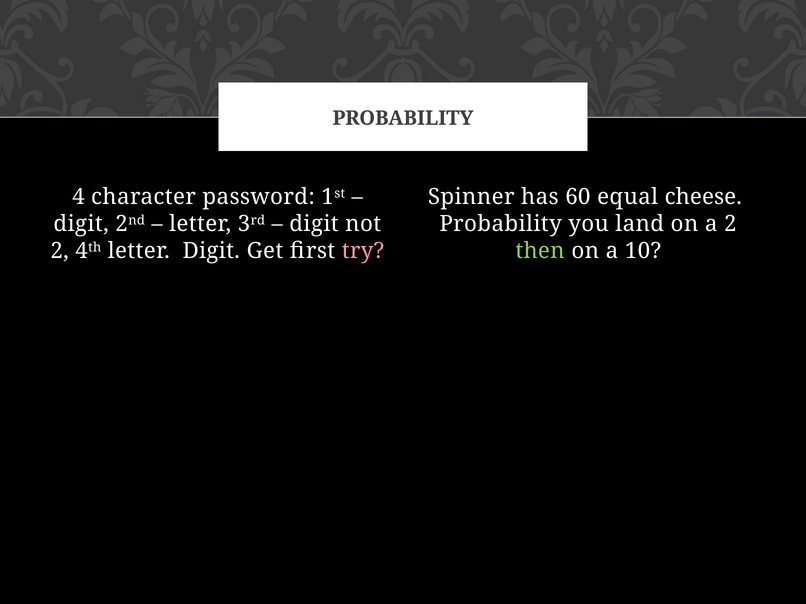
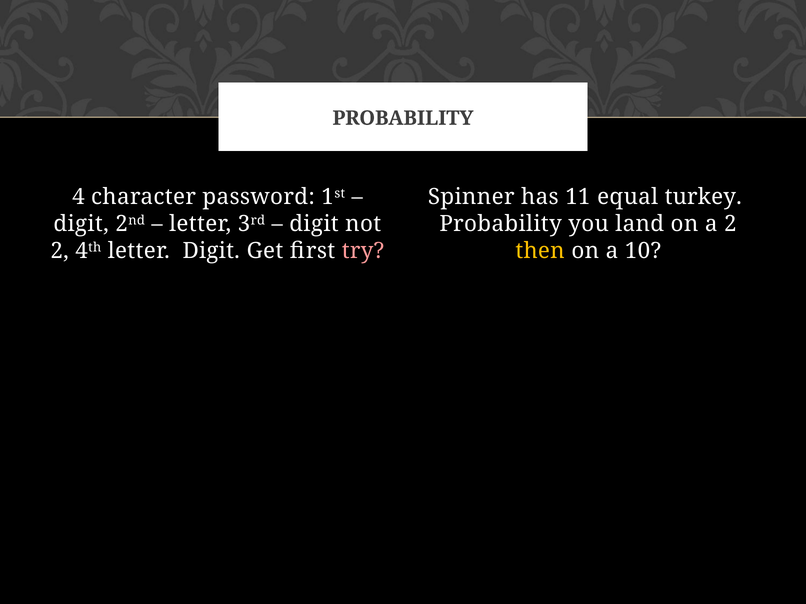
60: 60 -> 11 (578, 197)
cheese: cheese -> turkey (703, 197)
then colour: light green -> yellow (540, 251)
